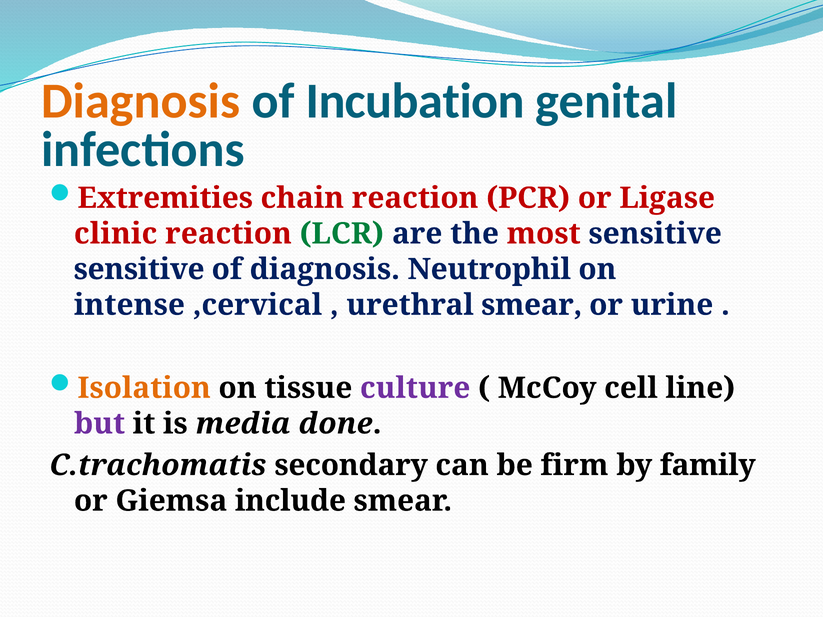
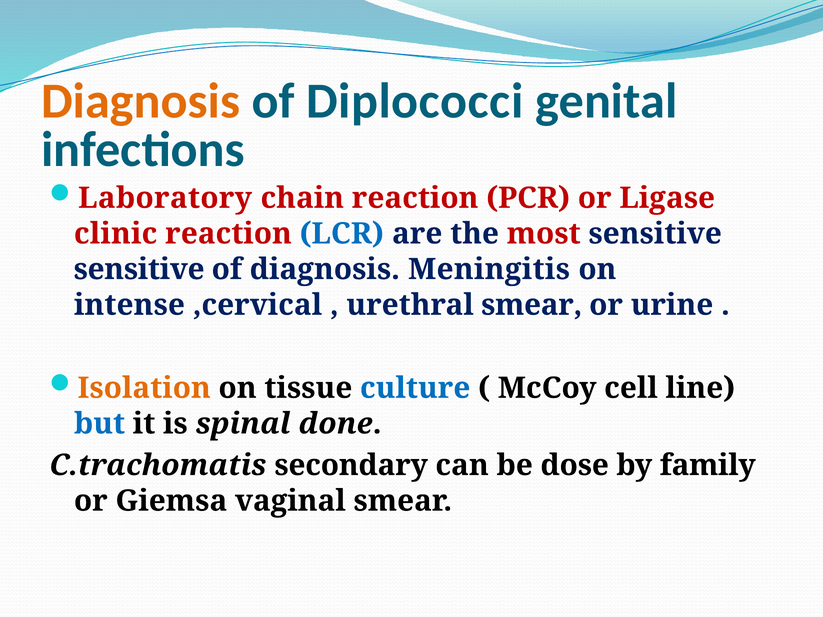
Incubation: Incubation -> Diplococci (415, 101)
Extremities: Extremities -> Laboratory (165, 198)
LCR colour: green -> blue (342, 234)
Neutrophil: Neutrophil -> Meningitis (489, 269)
culture colour: purple -> blue (415, 388)
but colour: purple -> blue (99, 424)
media: media -> spinal (243, 424)
firm: firm -> dose (575, 465)
include: include -> vaginal (290, 501)
